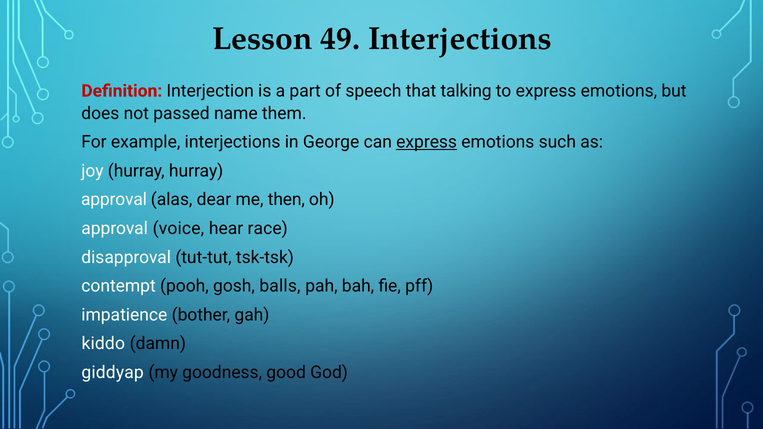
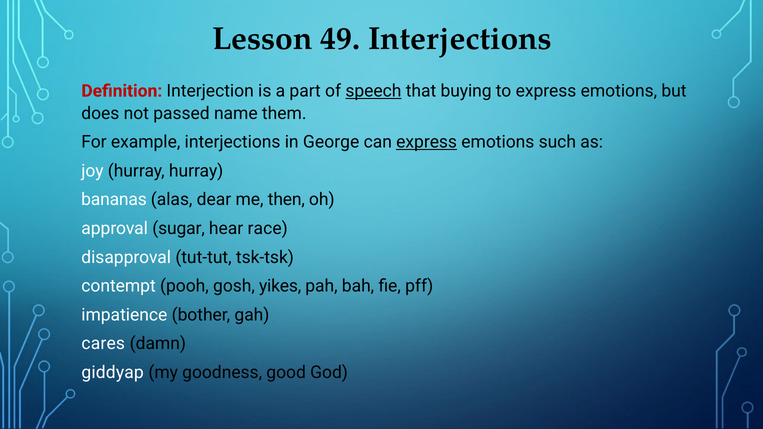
speech underline: none -> present (373, 91)
talking: talking -> buying (466, 91)
approval: approval -> bananas (114, 200)
voice: voice -> sugar (179, 229)
balls: balls -> yikes (280, 286)
kiddo: kiddo -> cares (103, 344)
